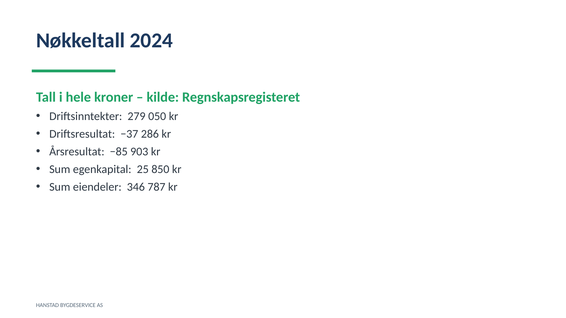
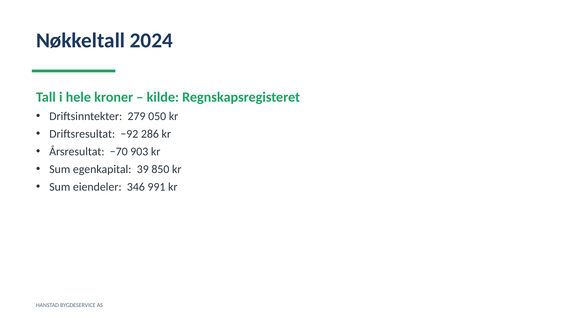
−37: −37 -> −92 (129, 134)
−85: −85 -> −70 (119, 152)
25: 25 -> 39 (143, 169)
787: 787 -> 991 (157, 187)
